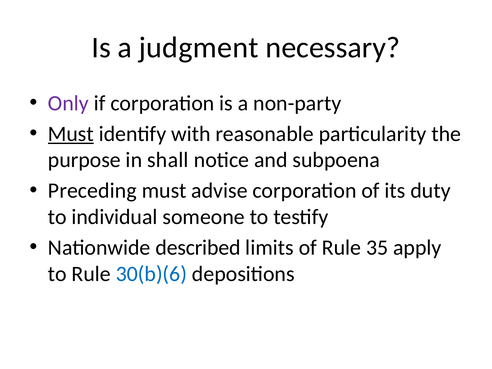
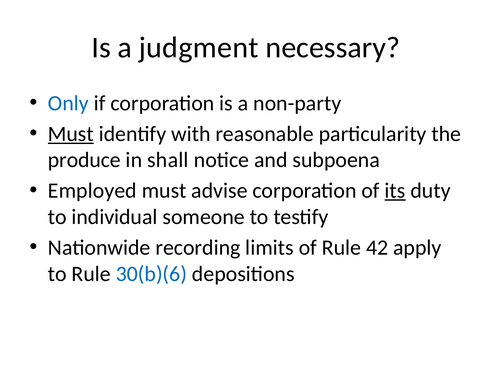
Only colour: purple -> blue (68, 103)
purpose: purpose -> produce (84, 160)
Preceding: Preceding -> Employed (92, 191)
its underline: none -> present (395, 191)
described: described -> recording (198, 248)
35: 35 -> 42 (377, 248)
